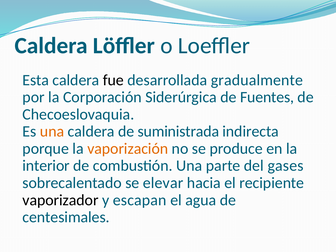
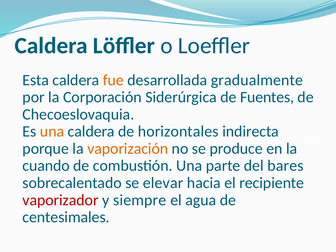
fue colour: black -> orange (113, 80)
suministrada: suministrada -> horizontales (178, 131)
interior: interior -> cuando (46, 166)
gases: gases -> bares (286, 166)
vaporizador colour: black -> red (61, 200)
escapan: escapan -> siempre (140, 200)
